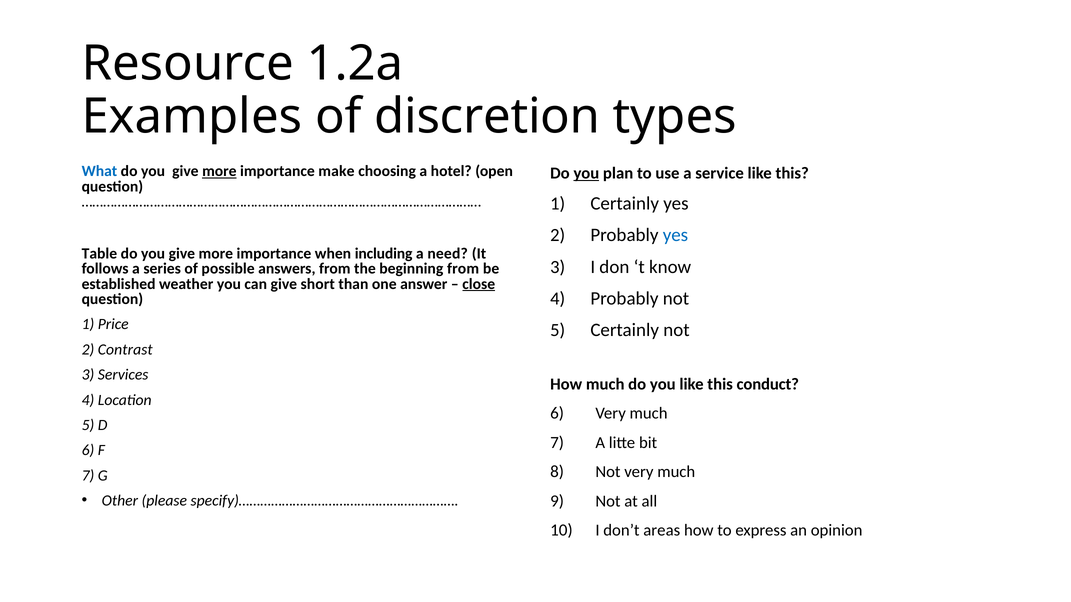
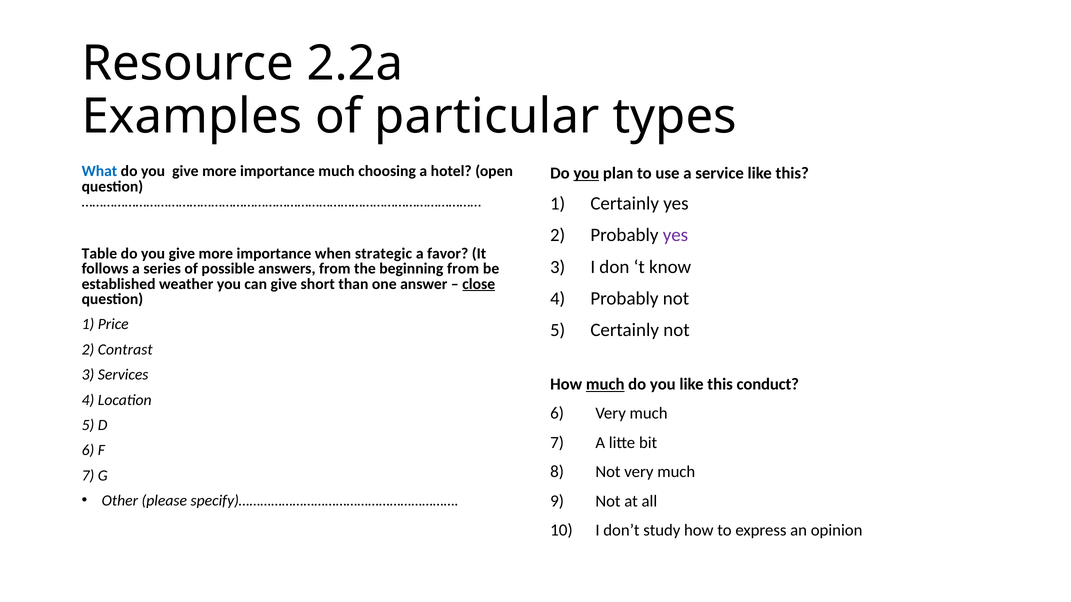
1.2a: 1.2a -> 2.2a (355, 63)
discretion: discretion -> particular (487, 117)
more underline: present -> none (219, 171)
importance make: make -> much (336, 171)
yes colour: blue -> purple (675, 235)
including: including -> strategic (383, 254)
need: need -> favor (448, 254)
much underline: none -> present (605, 384)
areas: areas -> study (662, 531)
